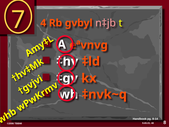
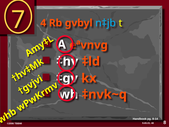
n‡jb colour: pink -> light blue (106, 23)
